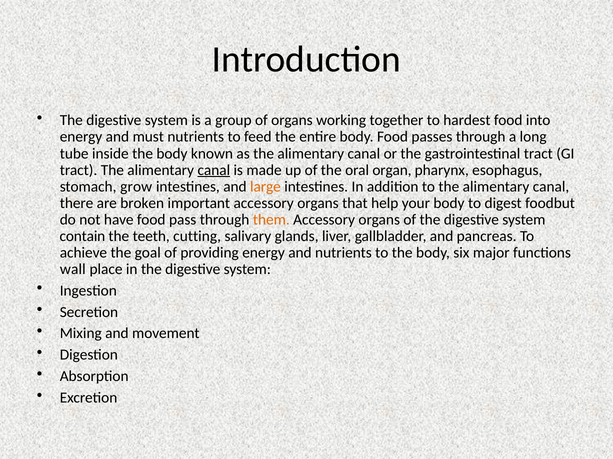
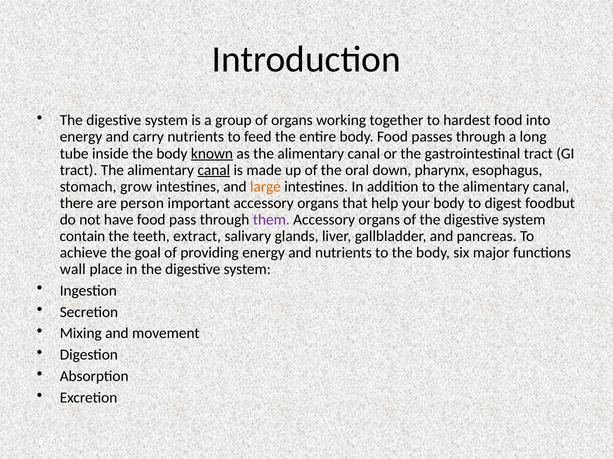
must: must -> carry (148, 137)
known underline: none -> present (212, 154)
organ: organ -> down (392, 170)
broken: broken -> person (142, 203)
them colour: orange -> purple (271, 220)
cutting: cutting -> extract (197, 236)
